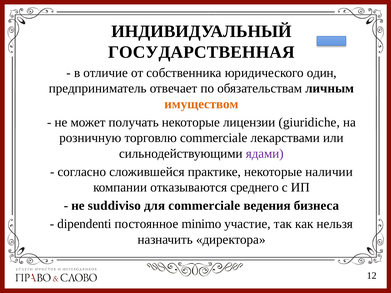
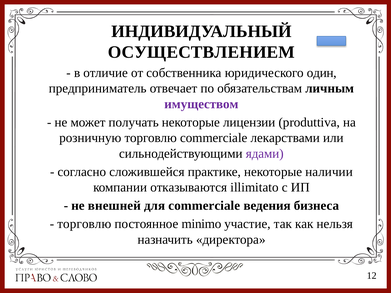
ГОСУДАРСТВЕННАЯ: ГОСУДАРСТВЕННАЯ -> ОСУЩЕСТВЛЕНИЕМ (201, 52)
имуществом colour: orange -> purple (202, 104)
giuridiche: giuridiche -> produttiva (309, 122)
среднего: среднего -> illimitato (254, 188)
suddiviso: suddiviso -> внешней (114, 206)
dipendenti: dipendenti -> торговлю (84, 224)
